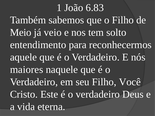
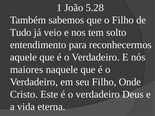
6.83: 6.83 -> 5.28 (95, 8)
Meio: Meio -> Tudo (21, 32)
Você: Você -> Onde (130, 82)
